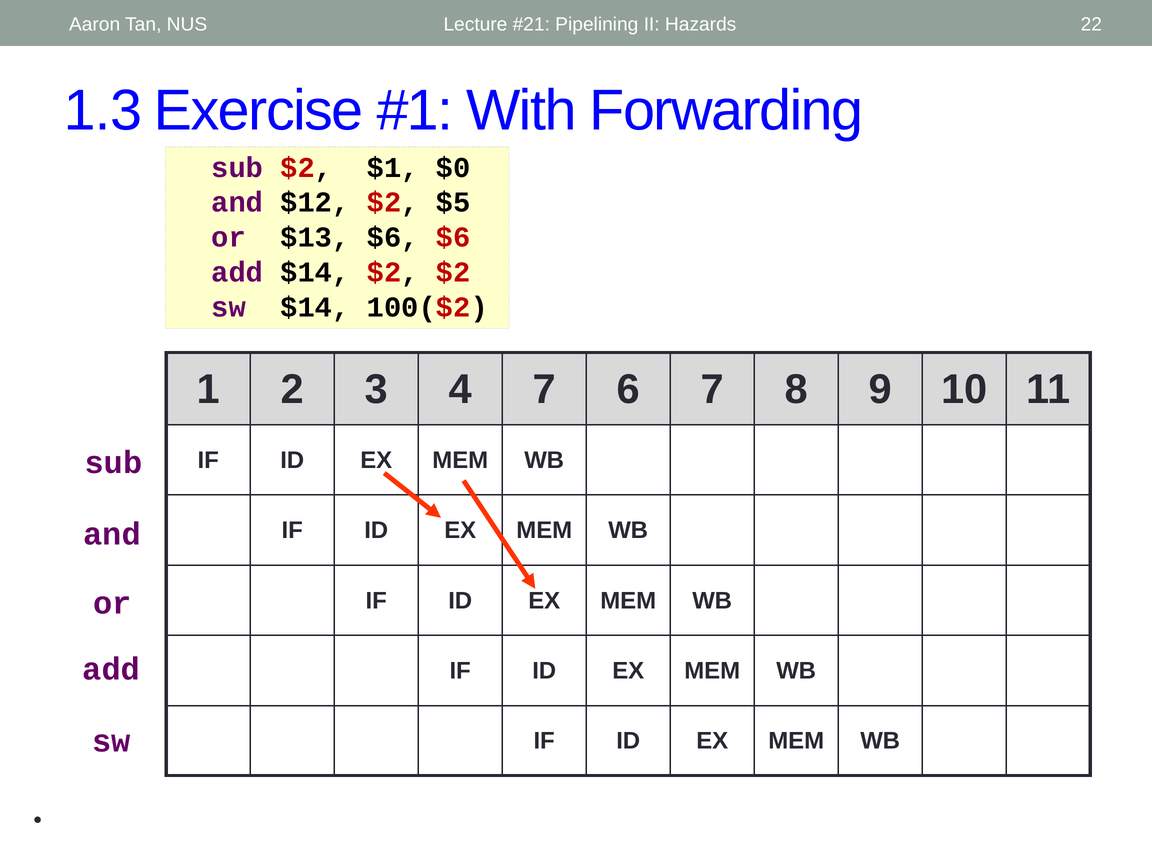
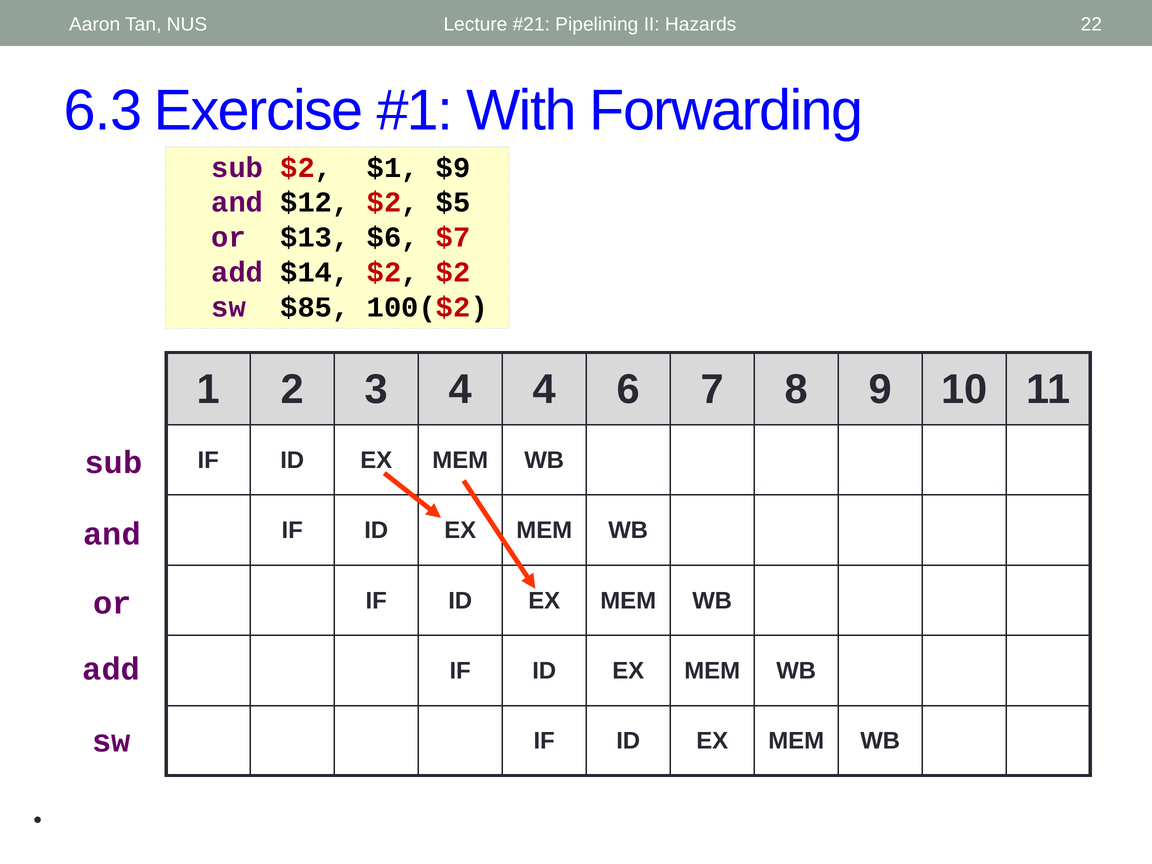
1.3: 1.3 -> 6.3 (103, 111)
$0: $0 -> $9 (453, 168)
$6 $6: $6 -> $7 (453, 237)
sw $14: $14 -> $85 (315, 307)
4 7: 7 -> 4 (544, 389)
